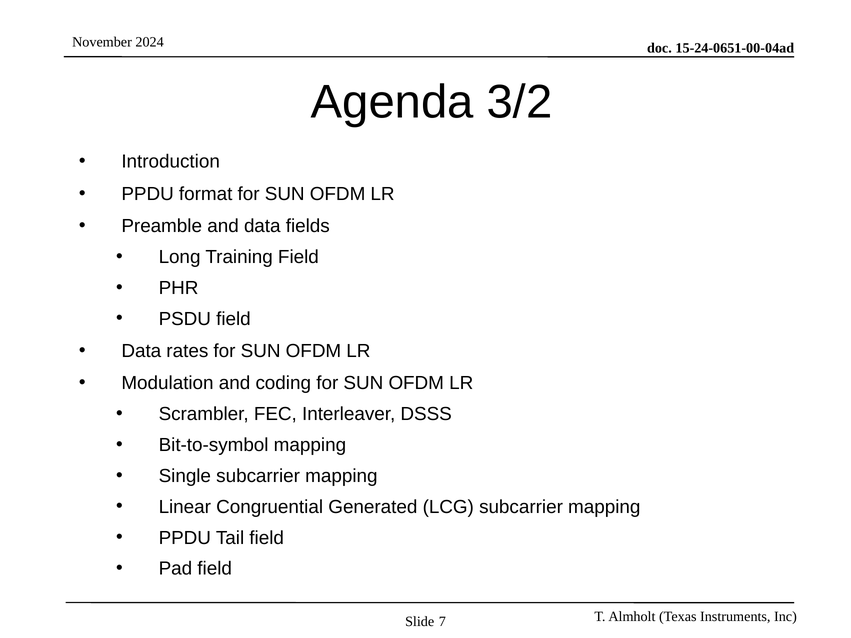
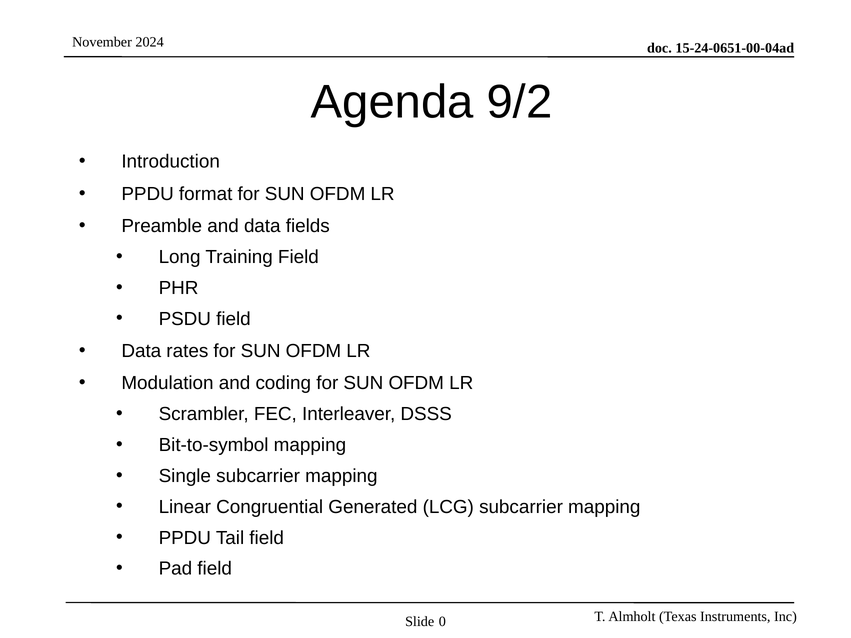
3/2: 3/2 -> 9/2 (520, 102)
7: 7 -> 0 (442, 622)
